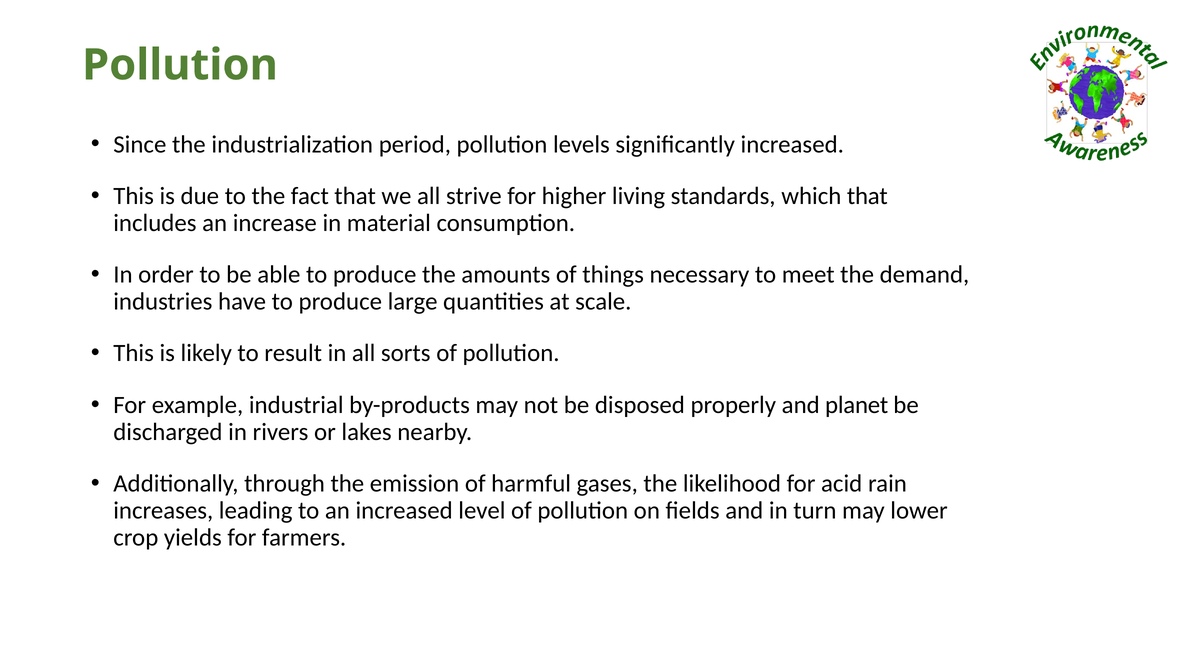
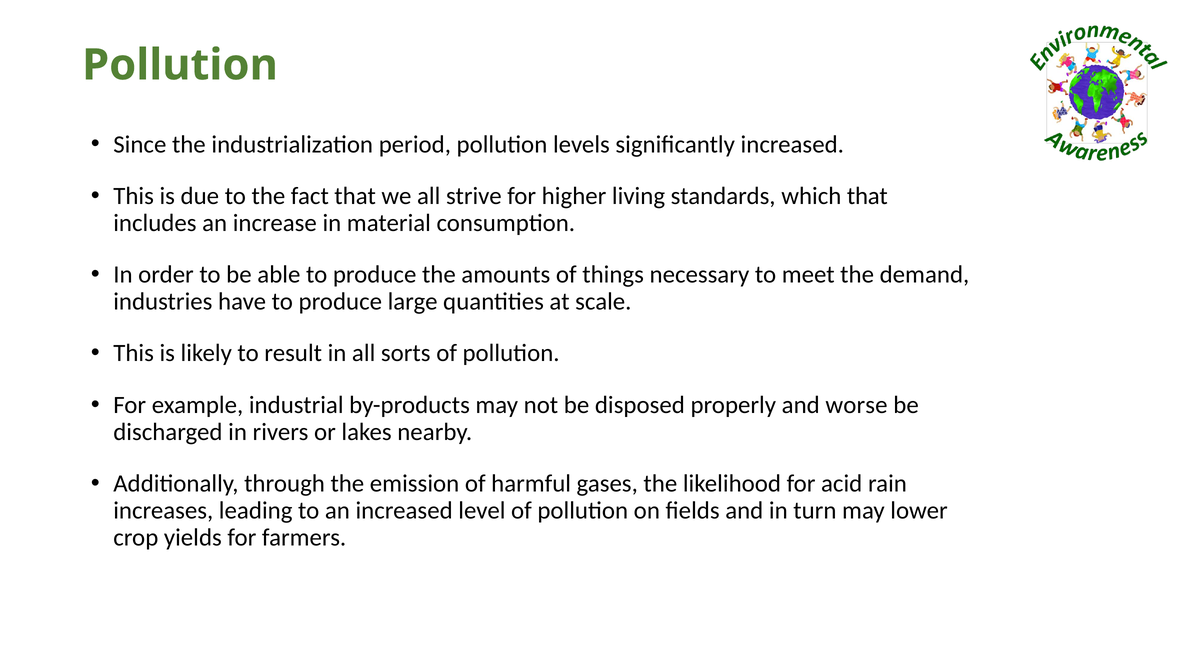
planet: planet -> worse (856, 405)
